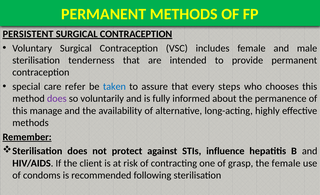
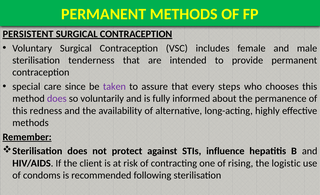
refer: refer -> since (75, 87)
taken colour: blue -> purple (114, 87)
manage: manage -> redness (46, 111)
grasp: grasp -> rising (241, 163)
the female: female -> logistic (286, 163)
